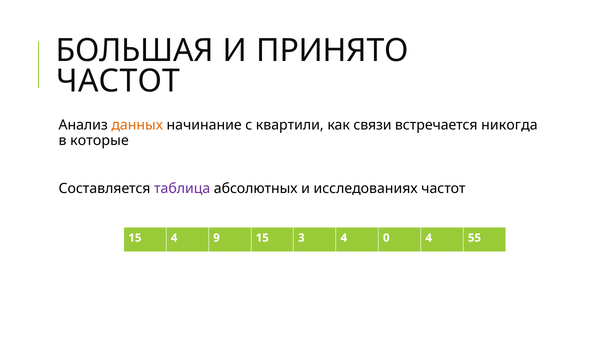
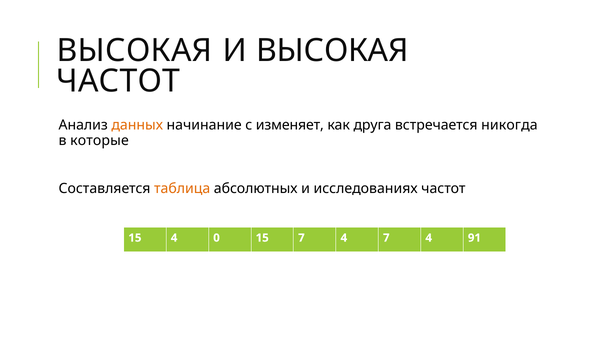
БОЛЬШАЯ: БОЛЬШАЯ -> ВЫСОКАЯ (135, 51)
И ПРИНЯТО: ПРИНЯТО -> ВЫСОКАЯ (332, 51)
квартили: квартили -> изменяет (290, 125)
связи: связи -> друга (372, 125)
таблица colour: purple -> orange (182, 189)
9: 9 -> 0 (217, 238)
15 3: 3 -> 7 (301, 238)
4 0: 0 -> 7 (386, 238)
55: 55 -> 91 (474, 238)
